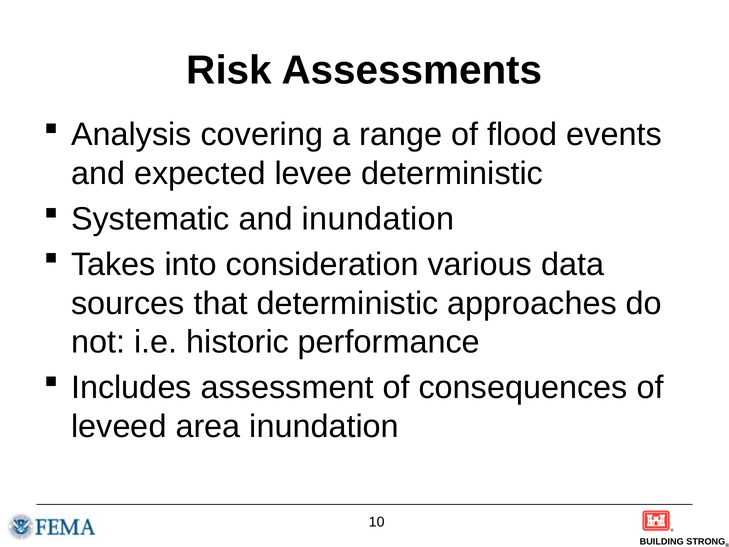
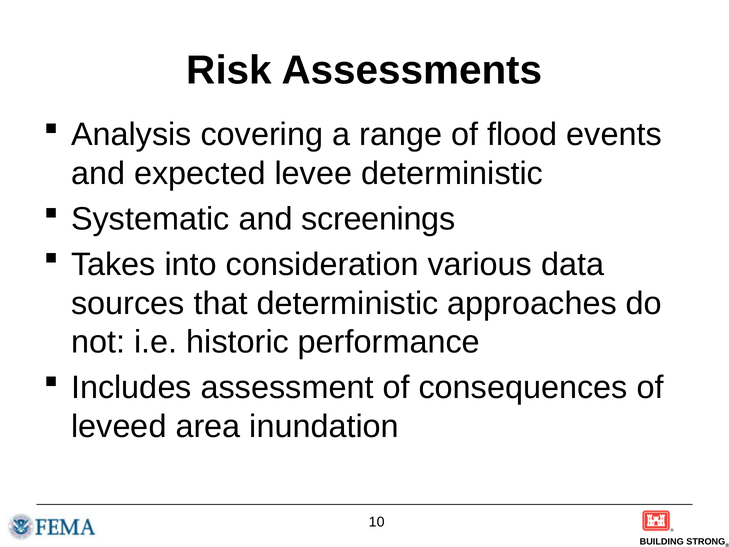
and inundation: inundation -> screenings (378, 219)
